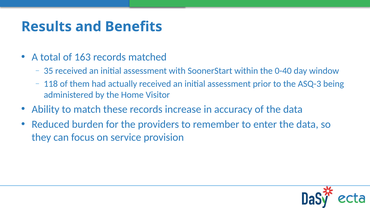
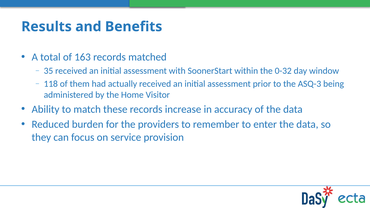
0-40: 0-40 -> 0-32 (283, 71)
